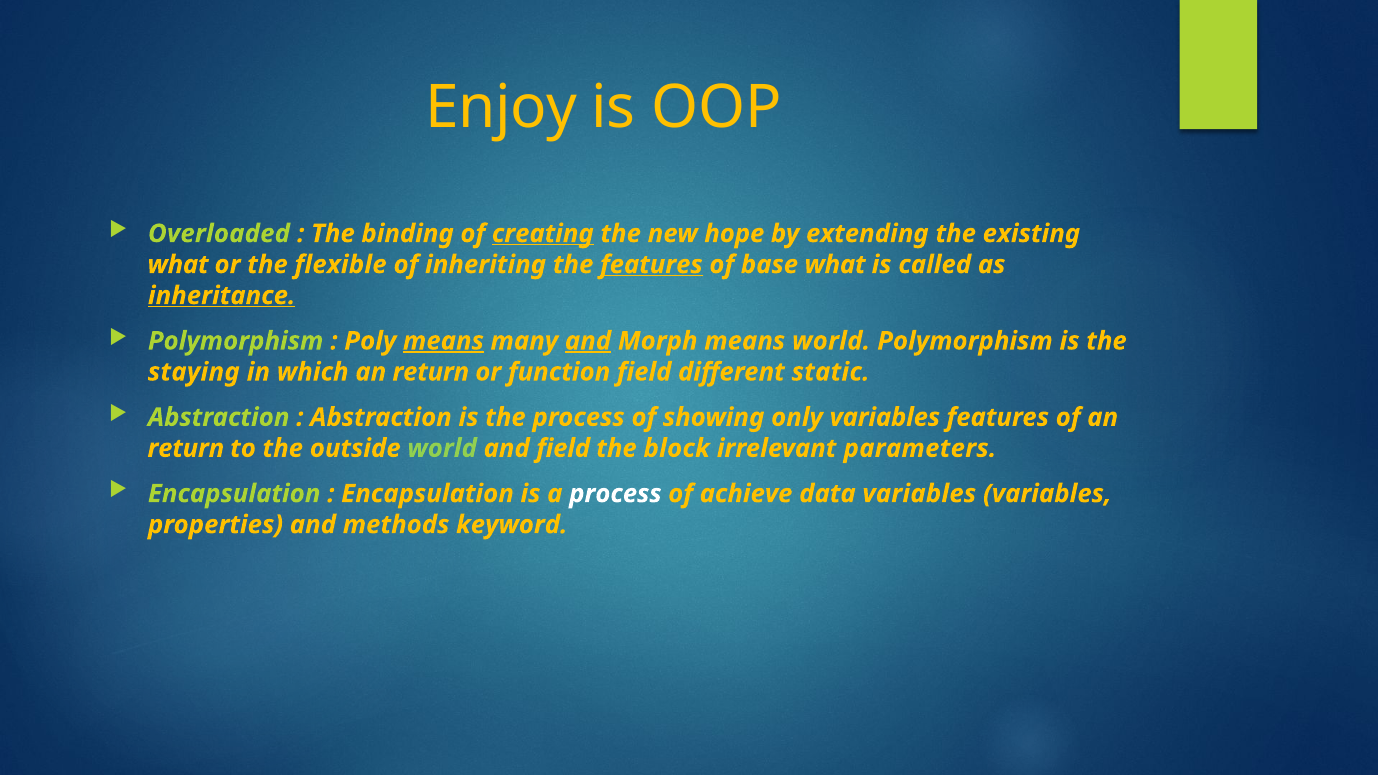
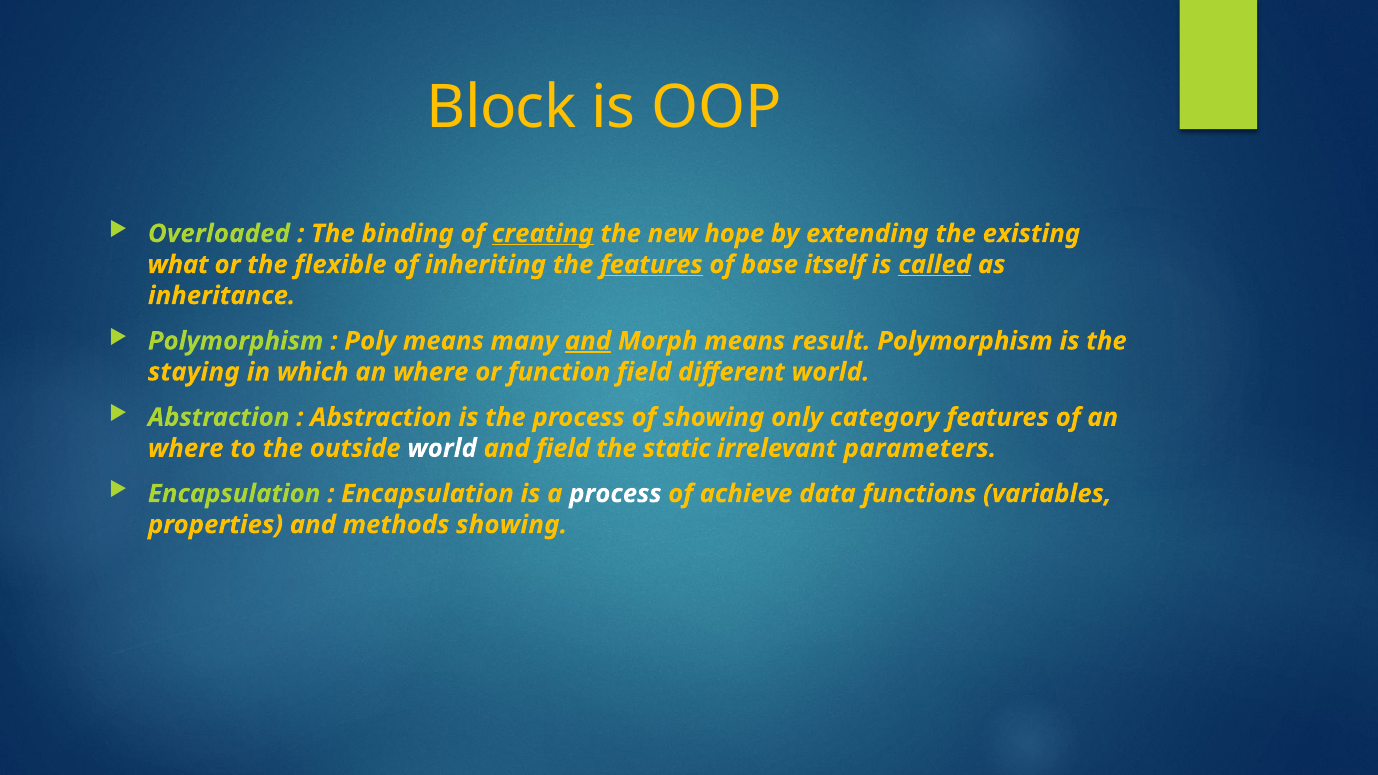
Enjoy: Enjoy -> Block (502, 107)
base what: what -> itself (835, 265)
called underline: none -> present (935, 265)
inheritance underline: present -> none (222, 296)
means underline: present -> none (443, 341)
means world: world -> result (831, 341)
which an return: return -> where (431, 372)
different static: static -> world (831, 372)
only variables: variables -> category (885, 417)
return: return -> where (186, 448)
world colour: light green -> white (442, 448)
block: block -> static (677, 448)
data variables: variables -> functions (919, 494)
methods keyword: keyword -> showing (512, 525)
